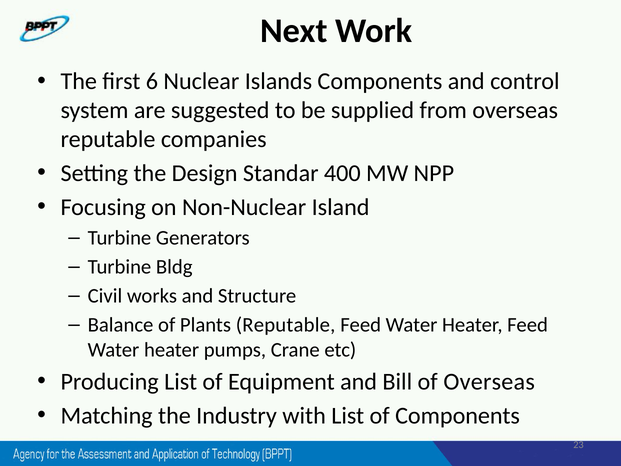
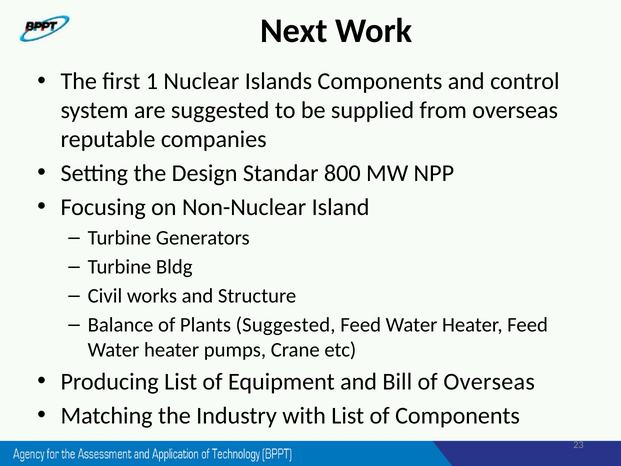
6: 6 -> 1 (152, 81)
400: 400 -> 800 (342, 173)
Plants Reputable: Reputable -> Suggested (286, 325)
